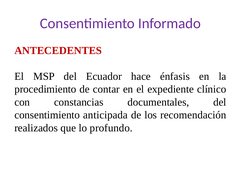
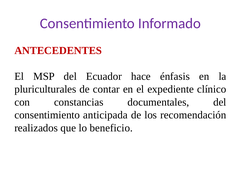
procedimiento: procedimiento -> pluriculturales (45, 89)
profundo: profundo -> beneficio (111, 128)
